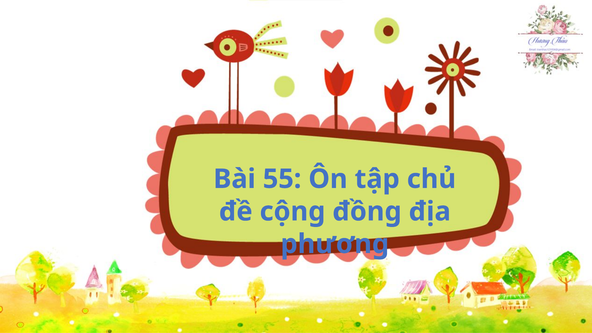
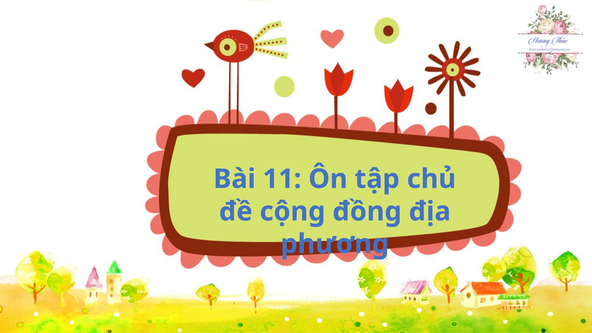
55: 55 -> 11 (282, 179)
